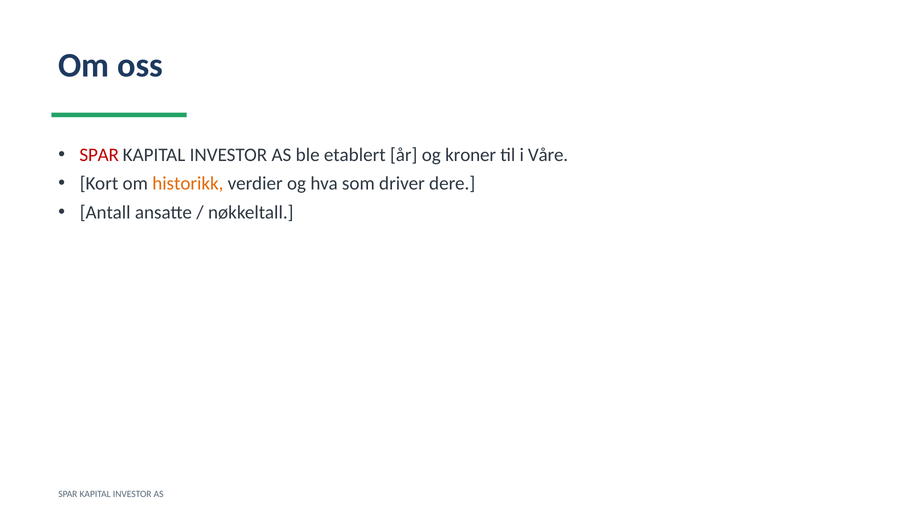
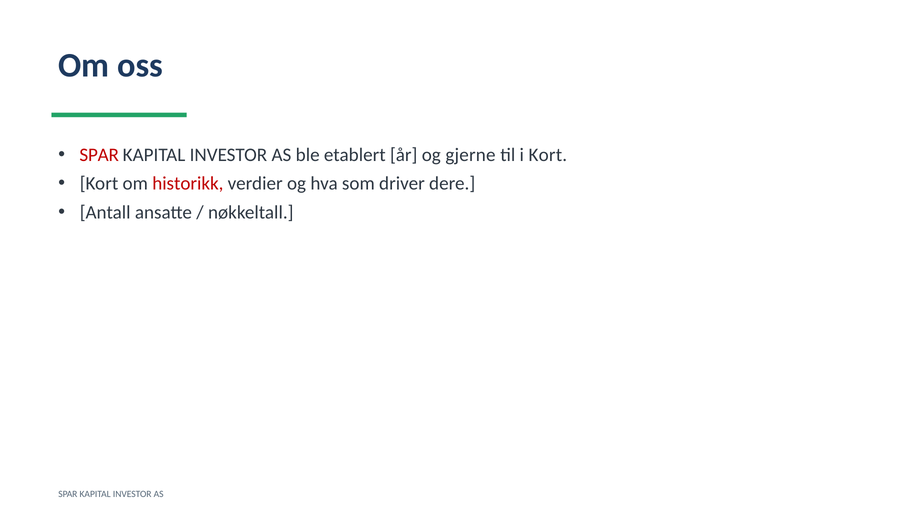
kroner: kroner -> gjerne (470, 155)
i Våre: Våre -> Kort (548, 155)
historikk colour: orange -> red (188, 184)
